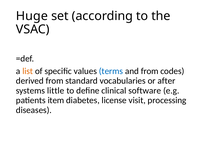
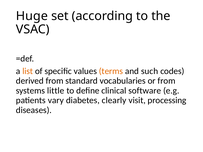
terms colour: blue -> orange (111, 71)
and from: from -> such (150, 71)
or after: after -> from (167, 81)
item: item -> vary (56, 100)
license: license -> clearly (114, 100)
